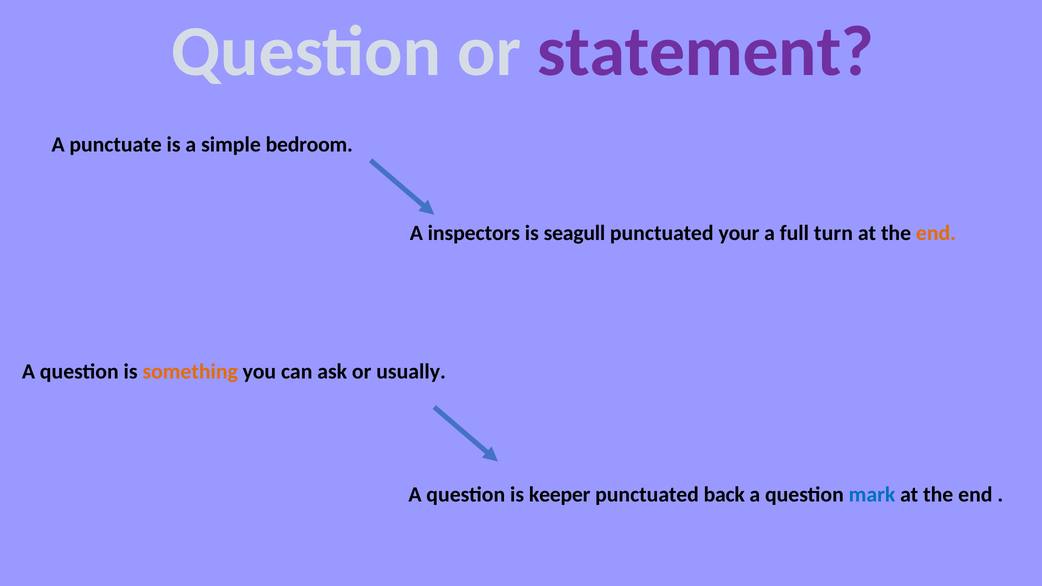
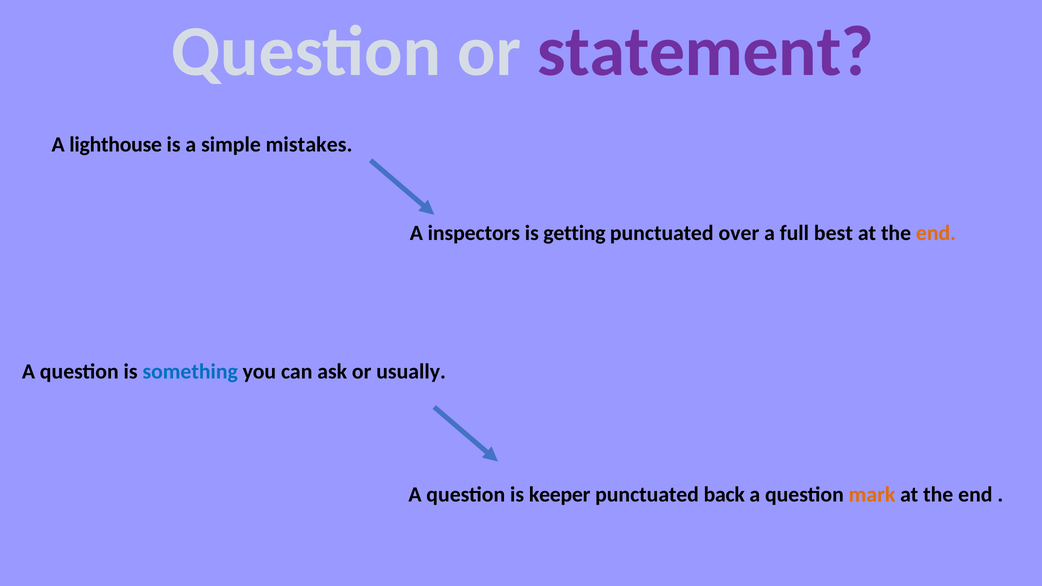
punctuate: punctuate -> lighthouse (116, 145)
bedroom: bedroom -> mistakes (309, 145)
seagull: seagull -> getting (574, 233)
your: your -> over (739, 233)
turn: turn -> best (833, 233)
something colour: orange -> blue (190, 372)
mark colour: blue -> orange (872, 495)
